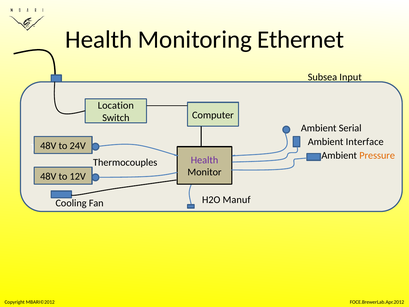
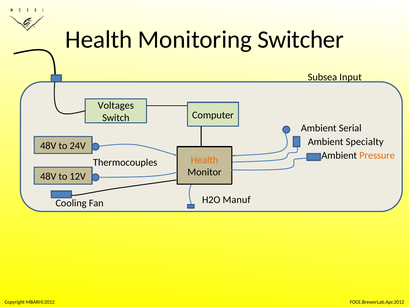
Ethernet: Ethernet -> Switcher (301, 40)
Location: Location -> Voltages (116, 105)
Interface: Interface -> Specialty (365, 142)
Health colour: purple -> orange (204, 160)
